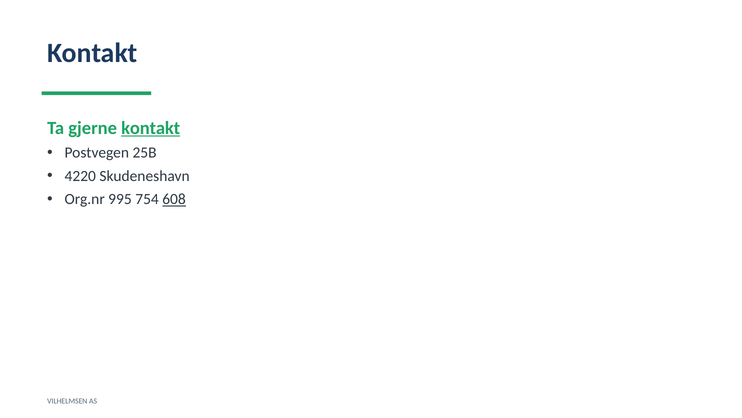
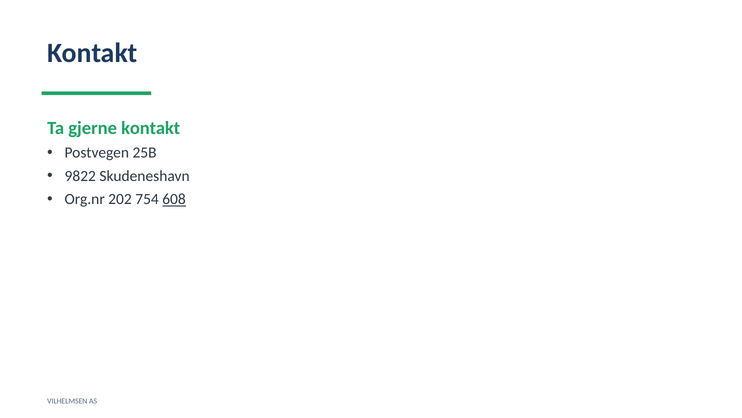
kontakt underline: present -> none (151, 128)
4220: 4220 -> 9822 (80, 176)
995: 995 -> 202 (120, 199)
